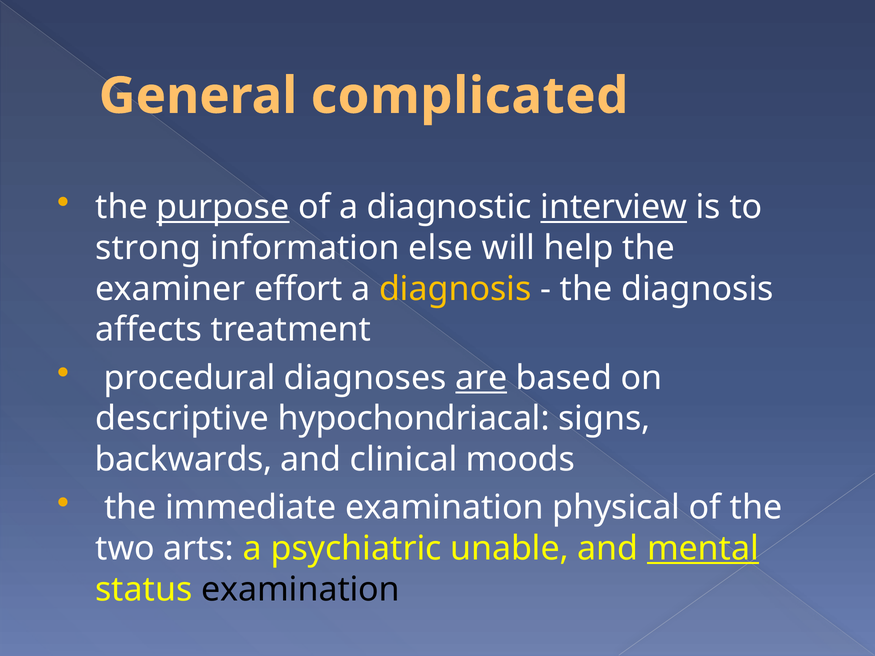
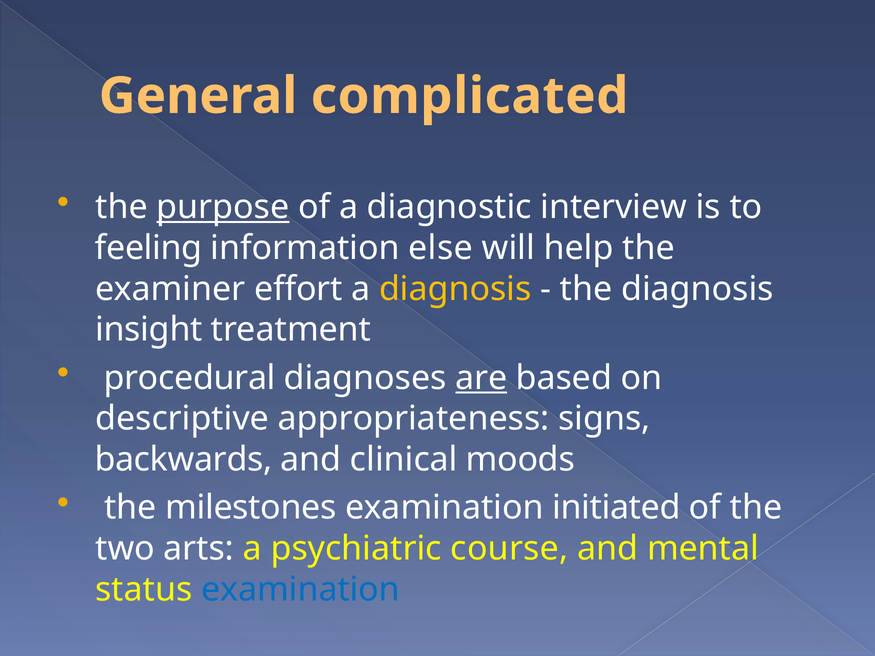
interview underline: present -> none (614, 207)
strong: strong -> feeling (149, 248)
affects: affects -> insight (149, 330)
hypochondriacal: hypochondriacal -> appropriateness (414, 419)
immediate: immediate -> milestones (251, 508)
physical: physical -> initiated (616, 508)
unable: unable -> course (509, 549)
mental underline: present -> none (703, 549)
examination colour: black -> blue (301, 590)
